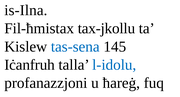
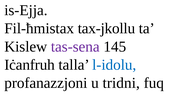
is-Ilna: is-Ilna -> is-Ejja (26, 10)
tas-sena colour: blue -> purple (75, 47)
ħareġ: ħareġ -> tridni (121, 83)
